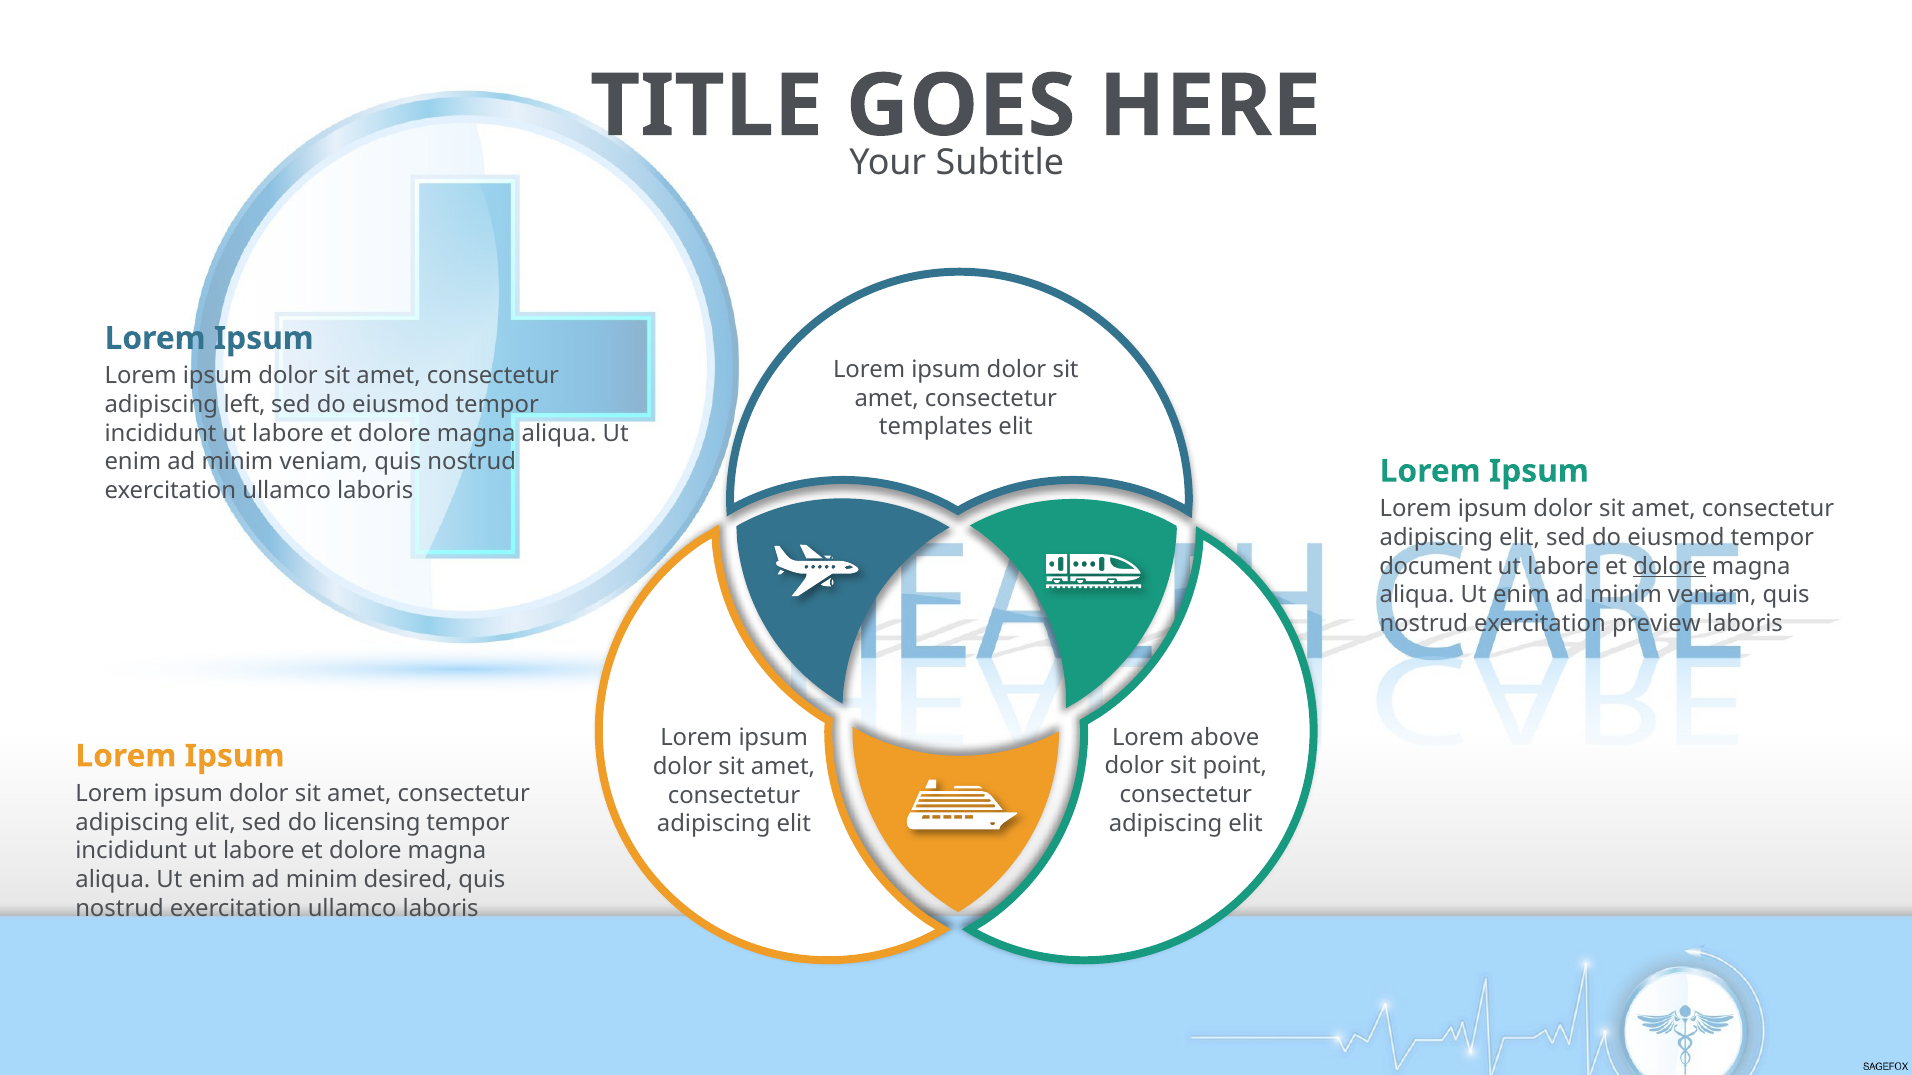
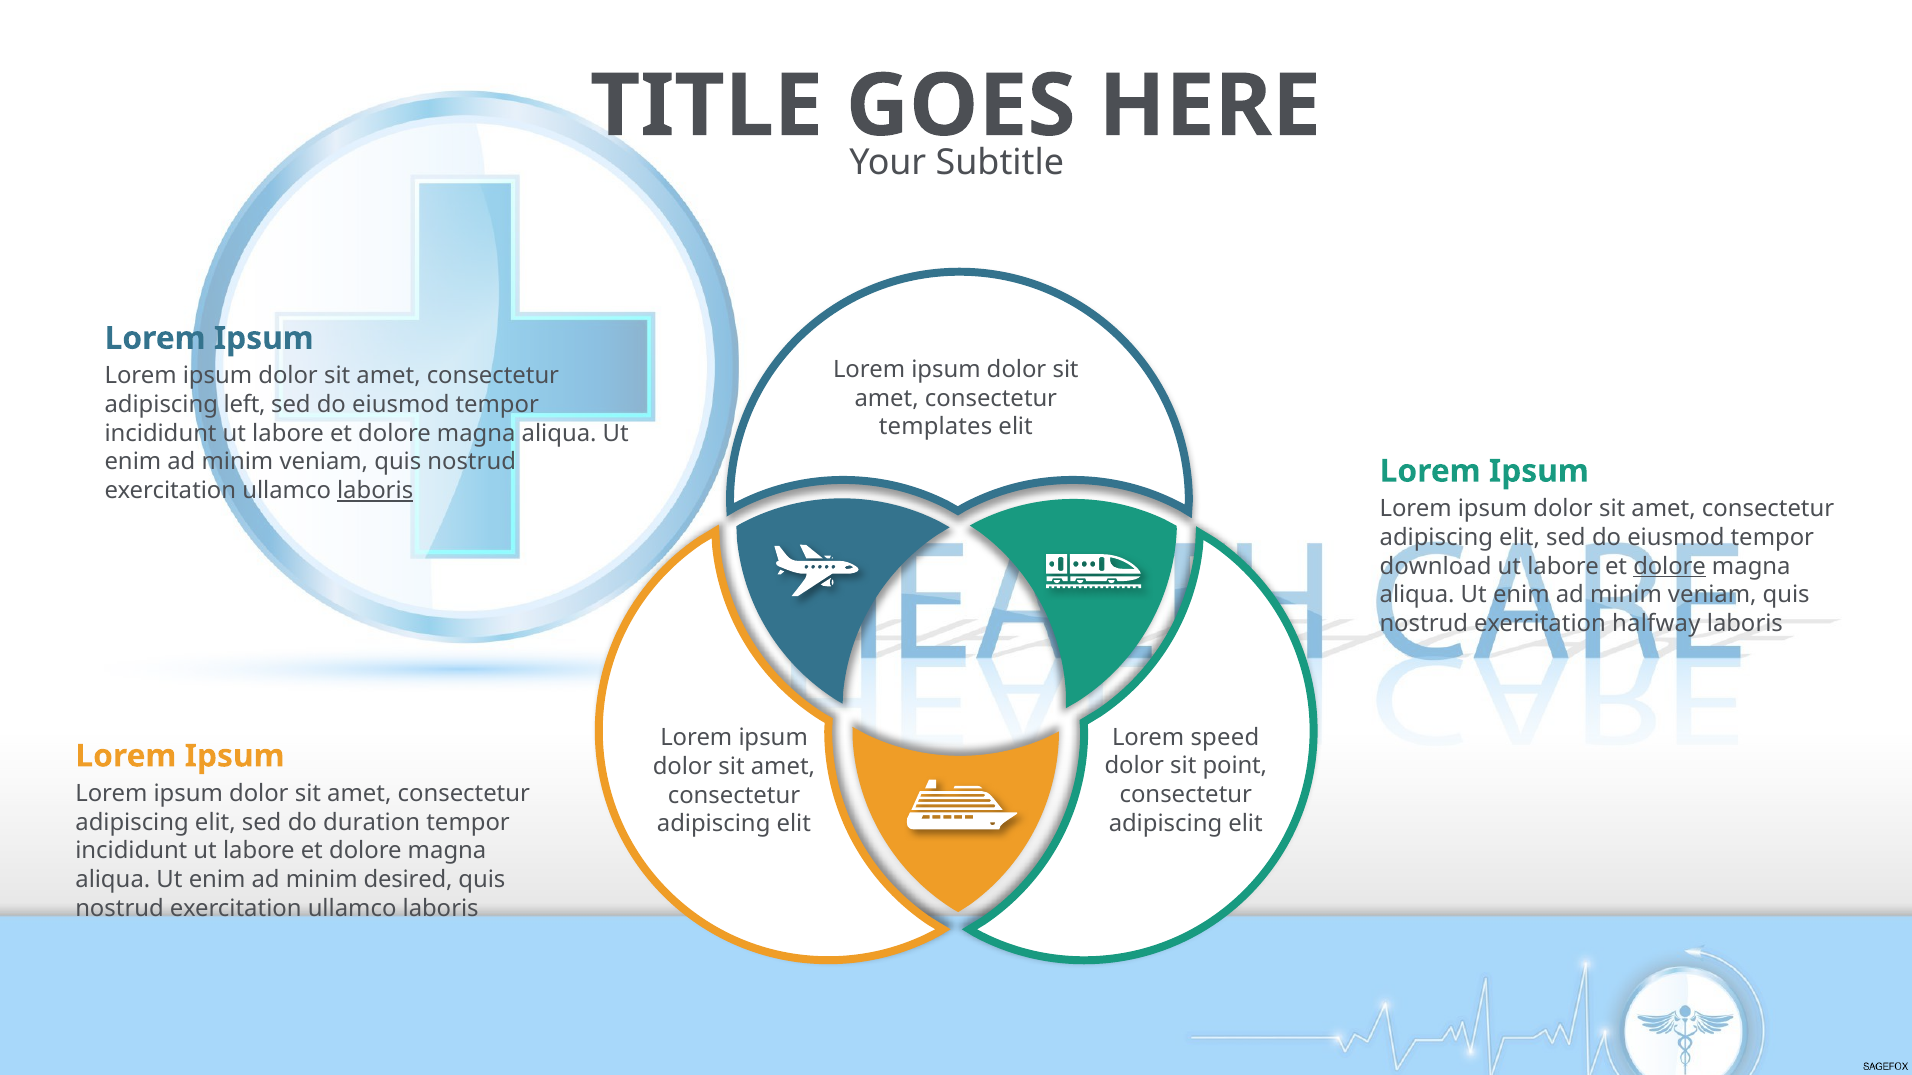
laboris underline: none -> present (375, 491)
document: document -> download (1436, 566)
preview: preview -> halfway (1656, 624)
above: above -> speed (1225, 738)
licensing: licensing -> duration (372, 823)
